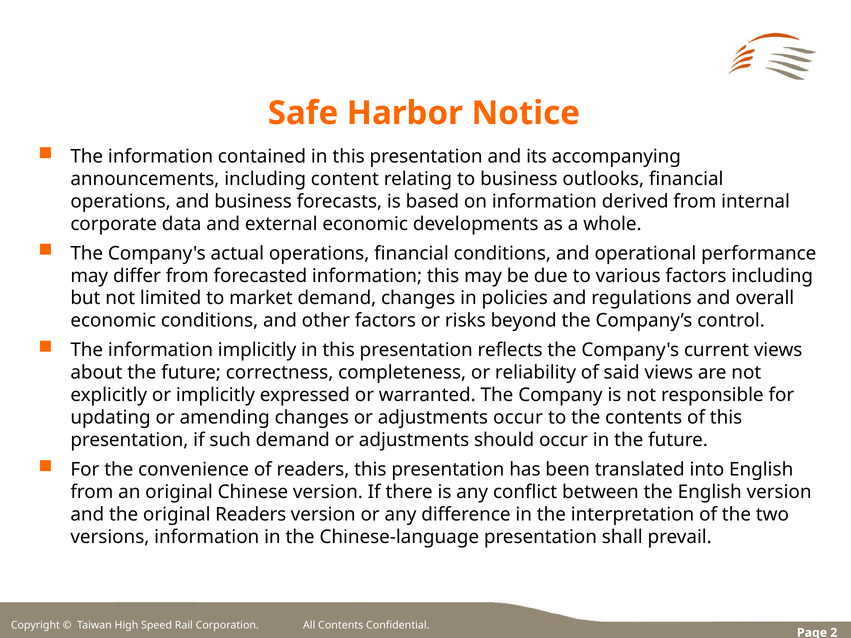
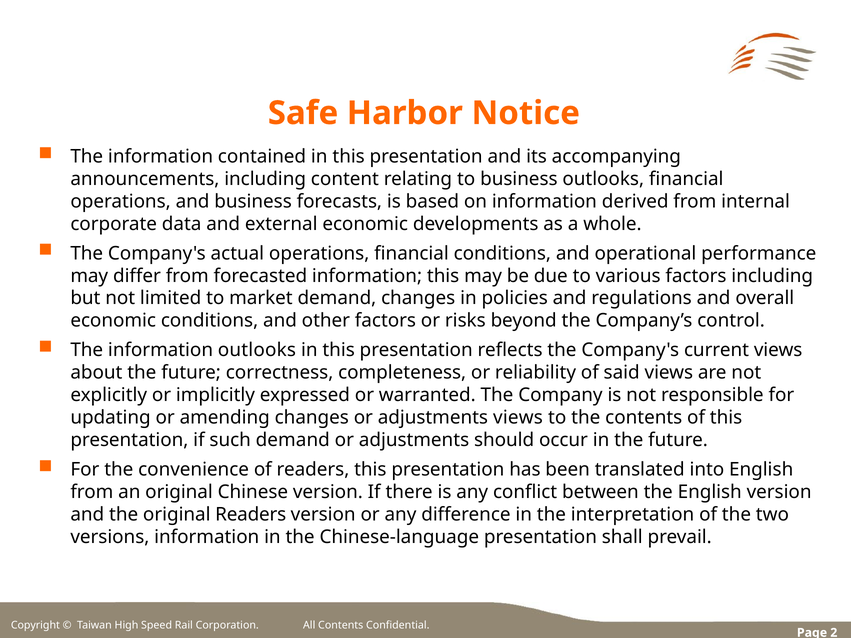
information implicitly: implicitly -> outlooks (257, 350)
adjustments occur: occur -> views (518, 418)
